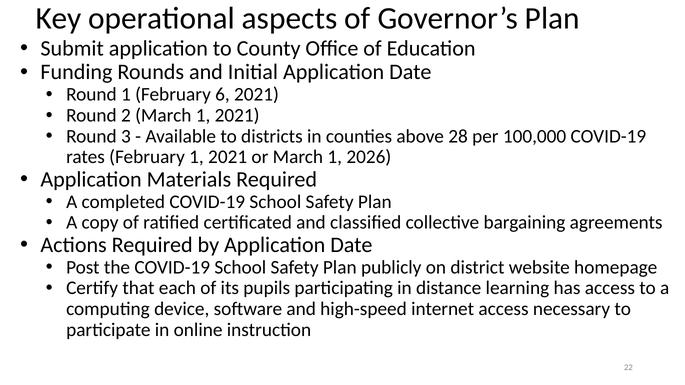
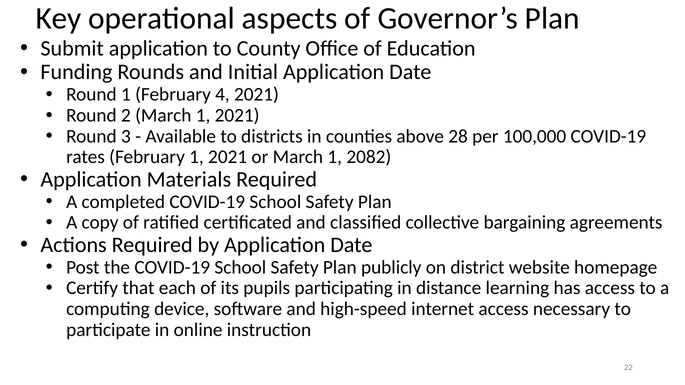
6: 6 -> 4 (222, 95)
2026: 2026 -> 2082 (369, 157)
